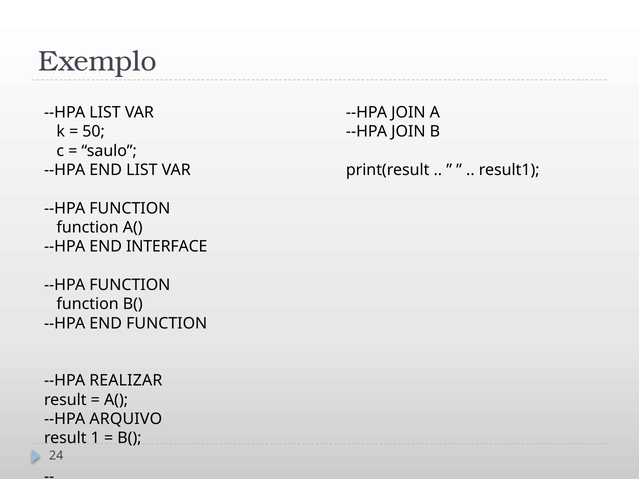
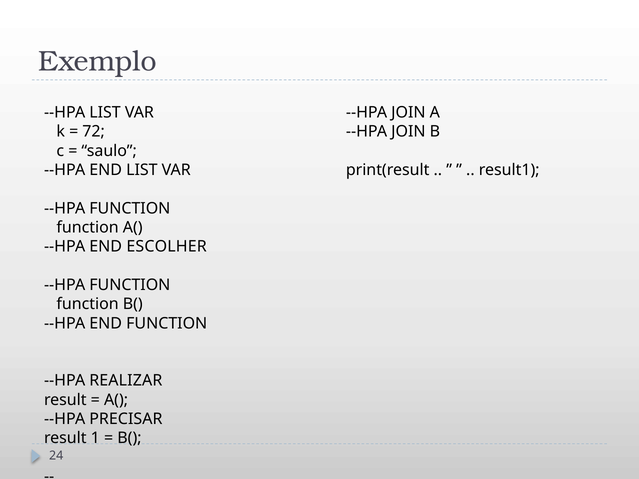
50: 50 -> 72 (94, 132)
INTERFACE: INTERFACE -> ESCOLHER (167, 247)
ARQUIVO: ARQUIVO -> PRECISAR (126, 419)
